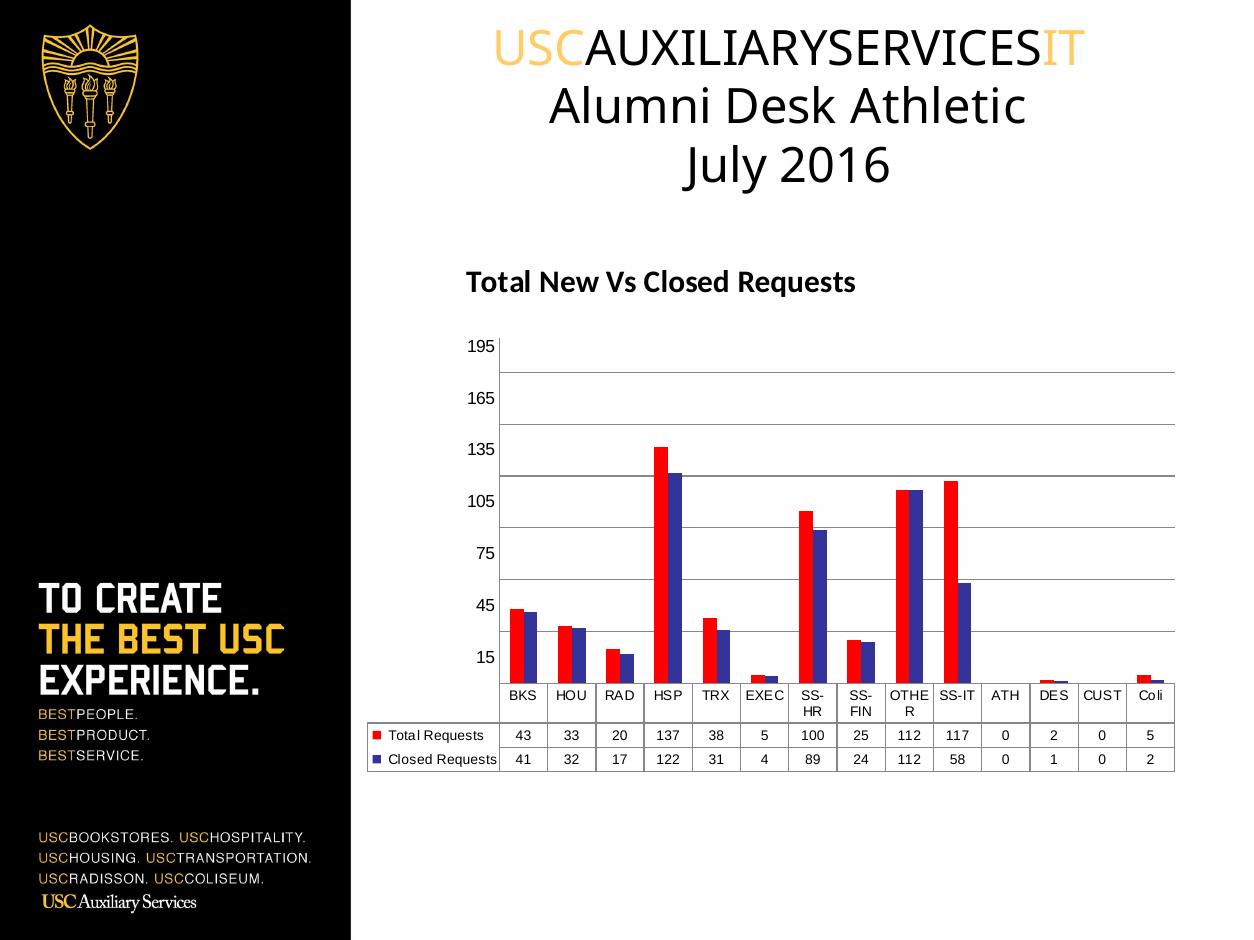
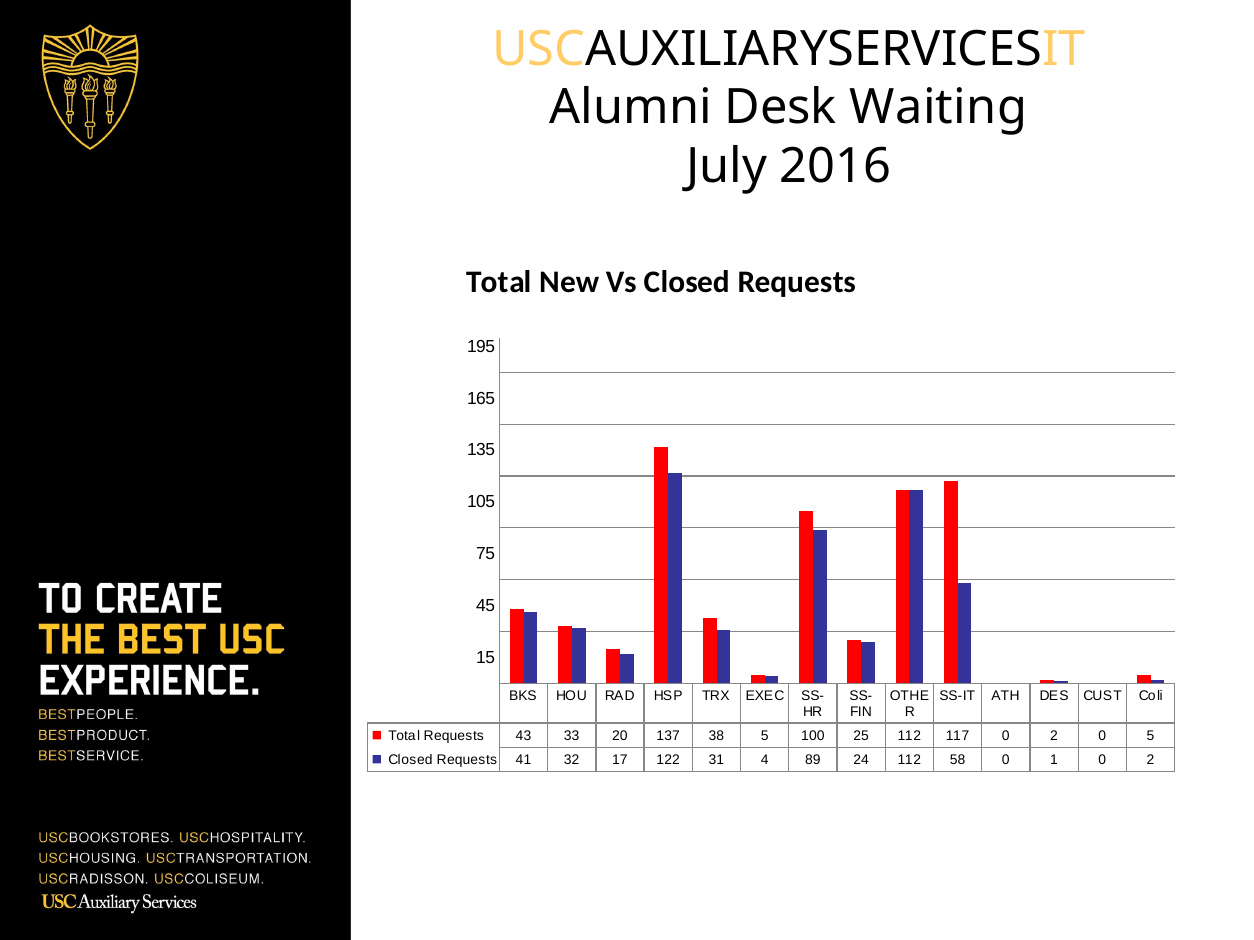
Athletic: Athletic -> Waiting (938, 108)
